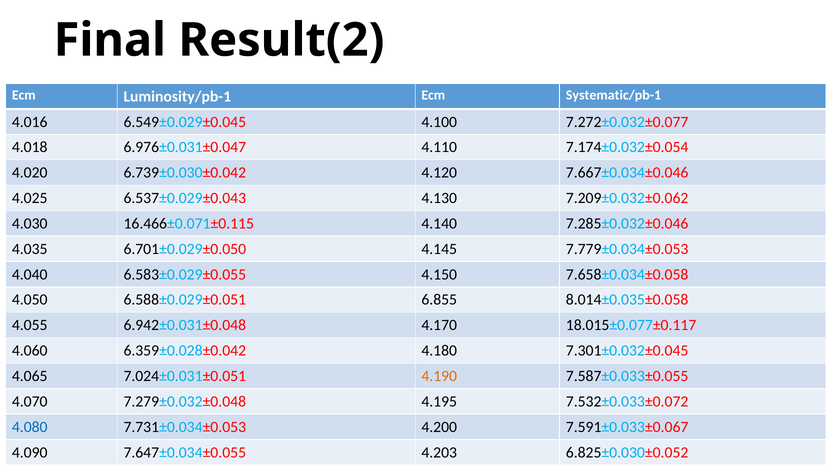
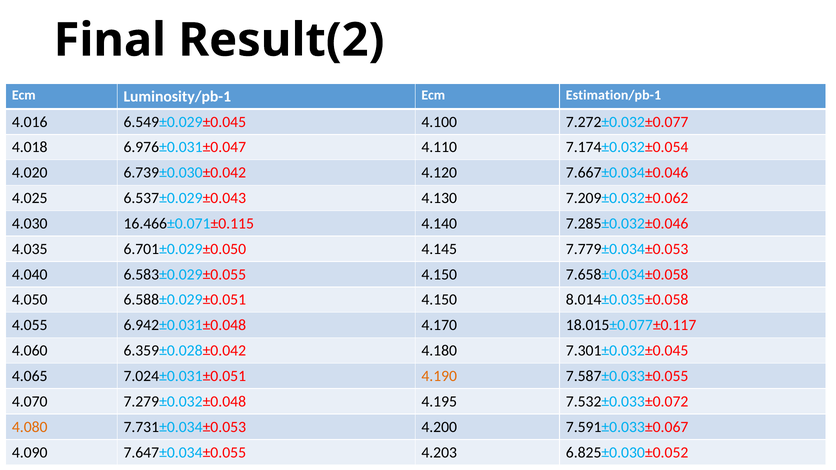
Systematic/pb-1: Systematic/pb-1 -> Estimation/pb-1 (613, 95)
6.588±0.029±0.051 6.855: 6.855 -> 4.150 (439, 300)
4.080 colour: blue -> orange (30, 427)
